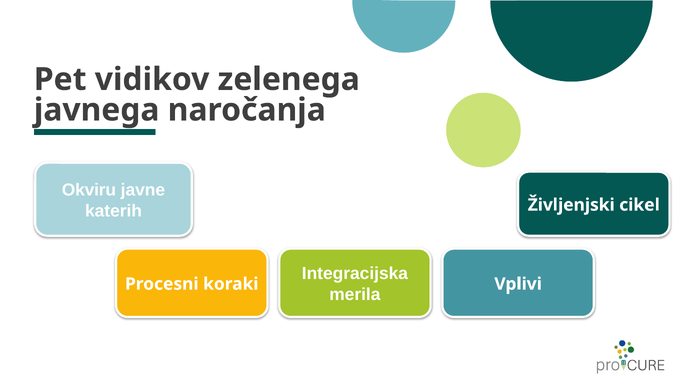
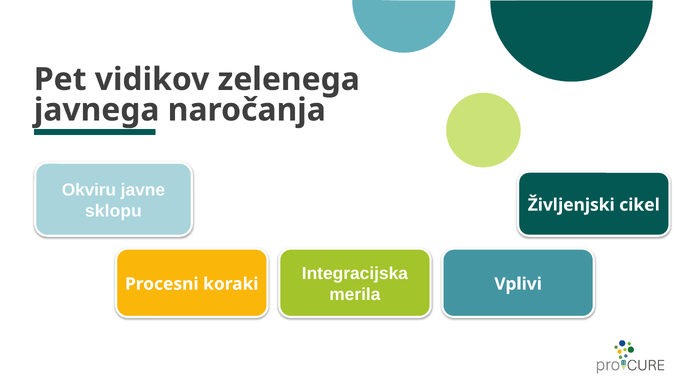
katerih: katerih -> sklopu (113, 211)
